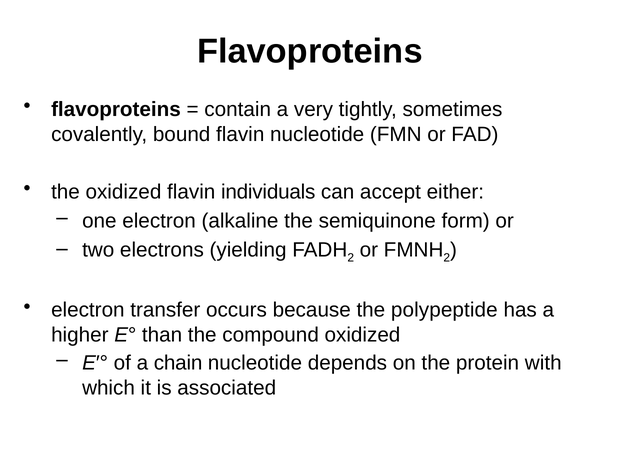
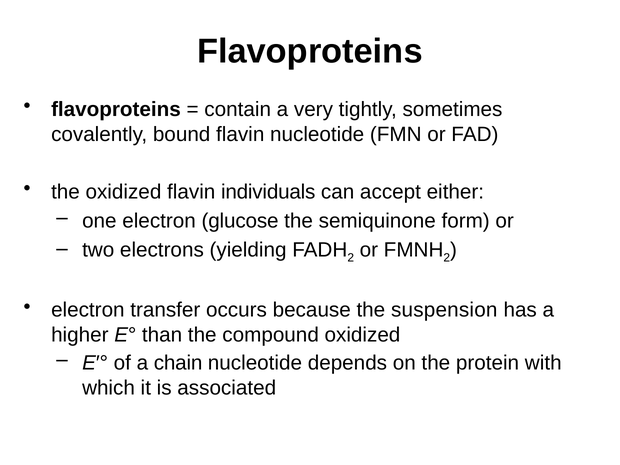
alkaline: alkaline -> glucose (240, 221)
polypeptide: polypeptide -> suspension (444, 310)
